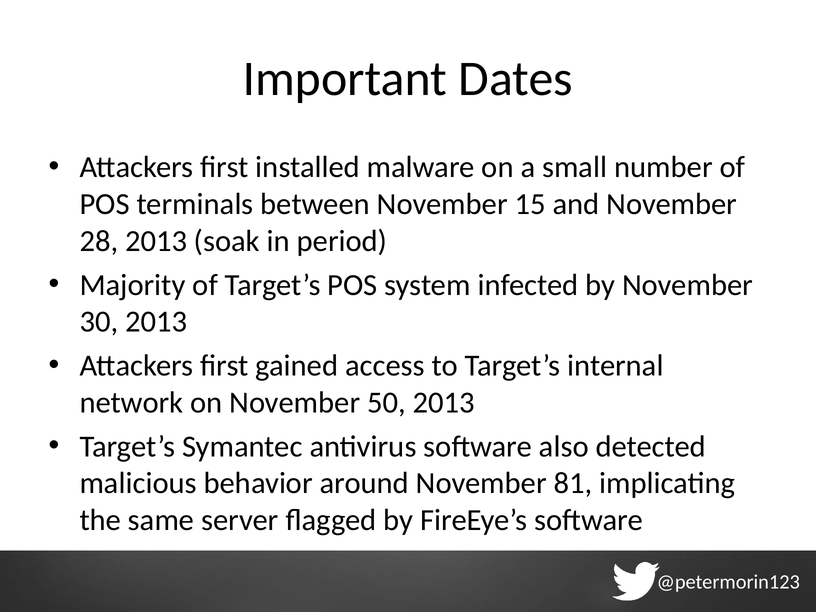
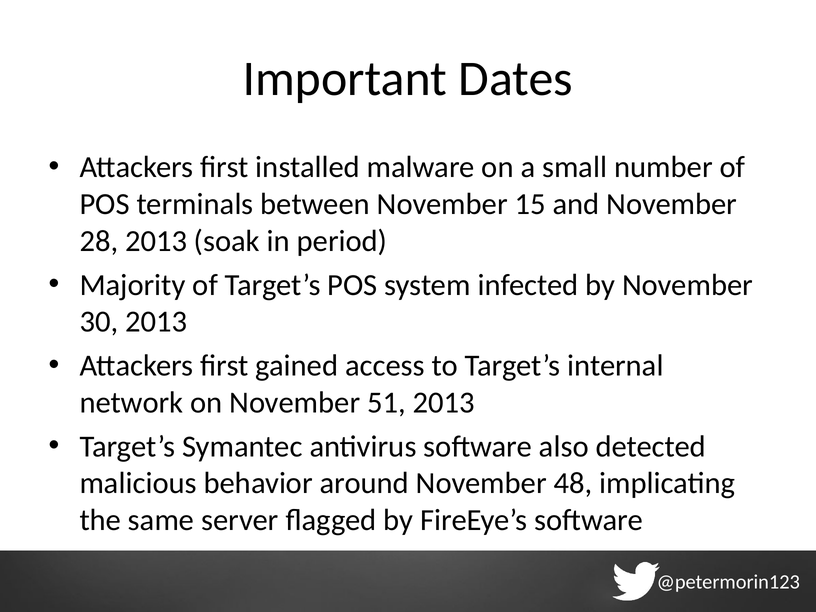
50: 50 -> 51 (386, 402)
81: 81 -> 48 (573, 483)
